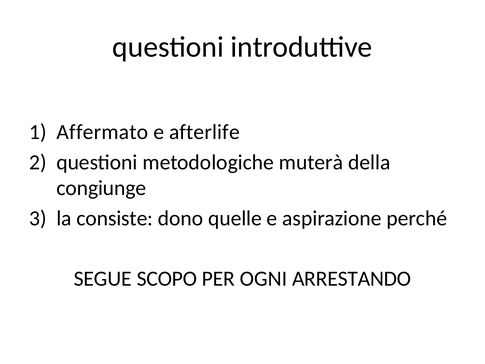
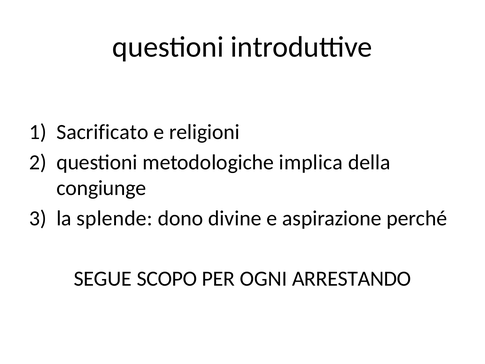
Affermato: Affermato -> Sacrificato (102, 132)
afterlife: afterlife -> religioni (204, 132)
muterà: muterà -> implica (311, 162)
consiste: consiste -> splende (115, 218)
quelle: quelle -> divine (235, 218)
